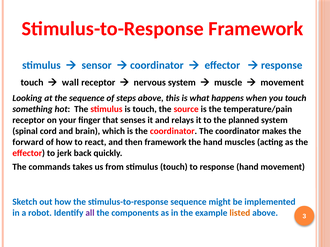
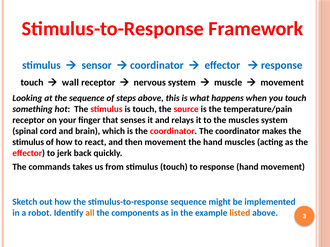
the planned: planned -> muscles (244, 120)
forward: forward -> stimulus (28, 142)
then framework: framework -> movement (165, 142)
all colour: purple -> orange (90, 213)
